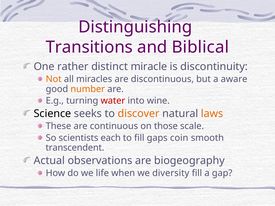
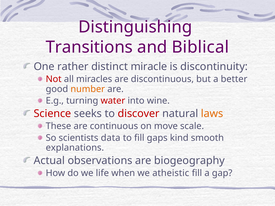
Not colour: orange -> red (54, 79)
aware: aware -> better (234, 79)
Science colour: black -> red (52, 114)
discover colour: orange -> red (139, 114)
those: those -> move (166, 126)
each: each -> data (111, 138)
coin: coin -> kind (179, 138)
transcendent: transcendent -> explanations (75, 148)
diversity: diversity -> atheistic (171, 173)
